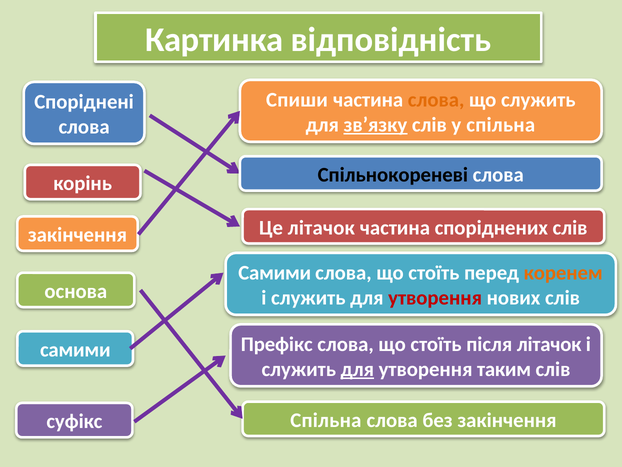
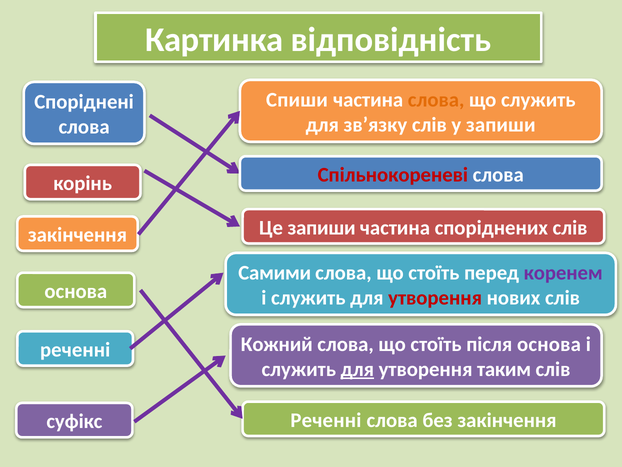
зв’язку underline: present -> none (375, 125)
у спільна: спільна -> запиши (501, 125)
Спільнокореневі colour: black -> red (393, 175)
Це літачок: літачок -> запиши (322, 227)
коренем colour: orange -> purple (563, 273)
Префікс: Префікс -> Кожний (277, 344)
після літачок: літачок -> основа (549, 344)
самими: самими -> реченні (75, 350)
Спільна: Спільна -> Реченні (326, 420)
